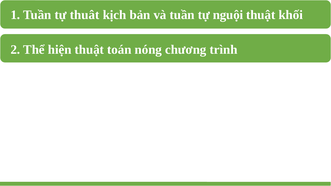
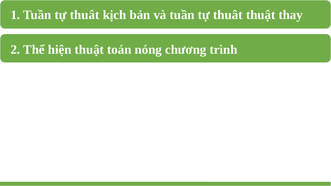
và tuần tự nguội: nguội -> thuât (228, 15)
khối: khối -> thay (291, 15)
